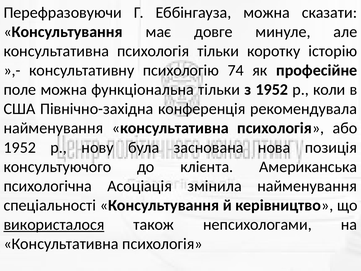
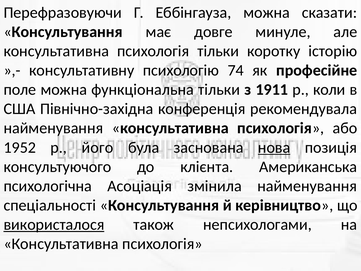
з 1952: 1952 -> 1911 (272, 90)
нову: нову -> його (97, 147)
нова underline: none -> present (274, 147)
